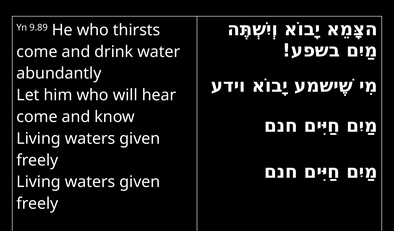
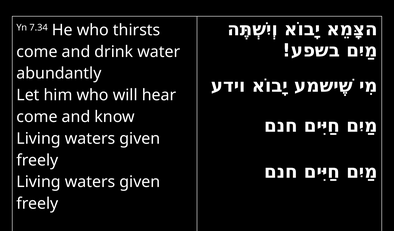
9.89: 9.89 -> 7.34 (39, 27)
